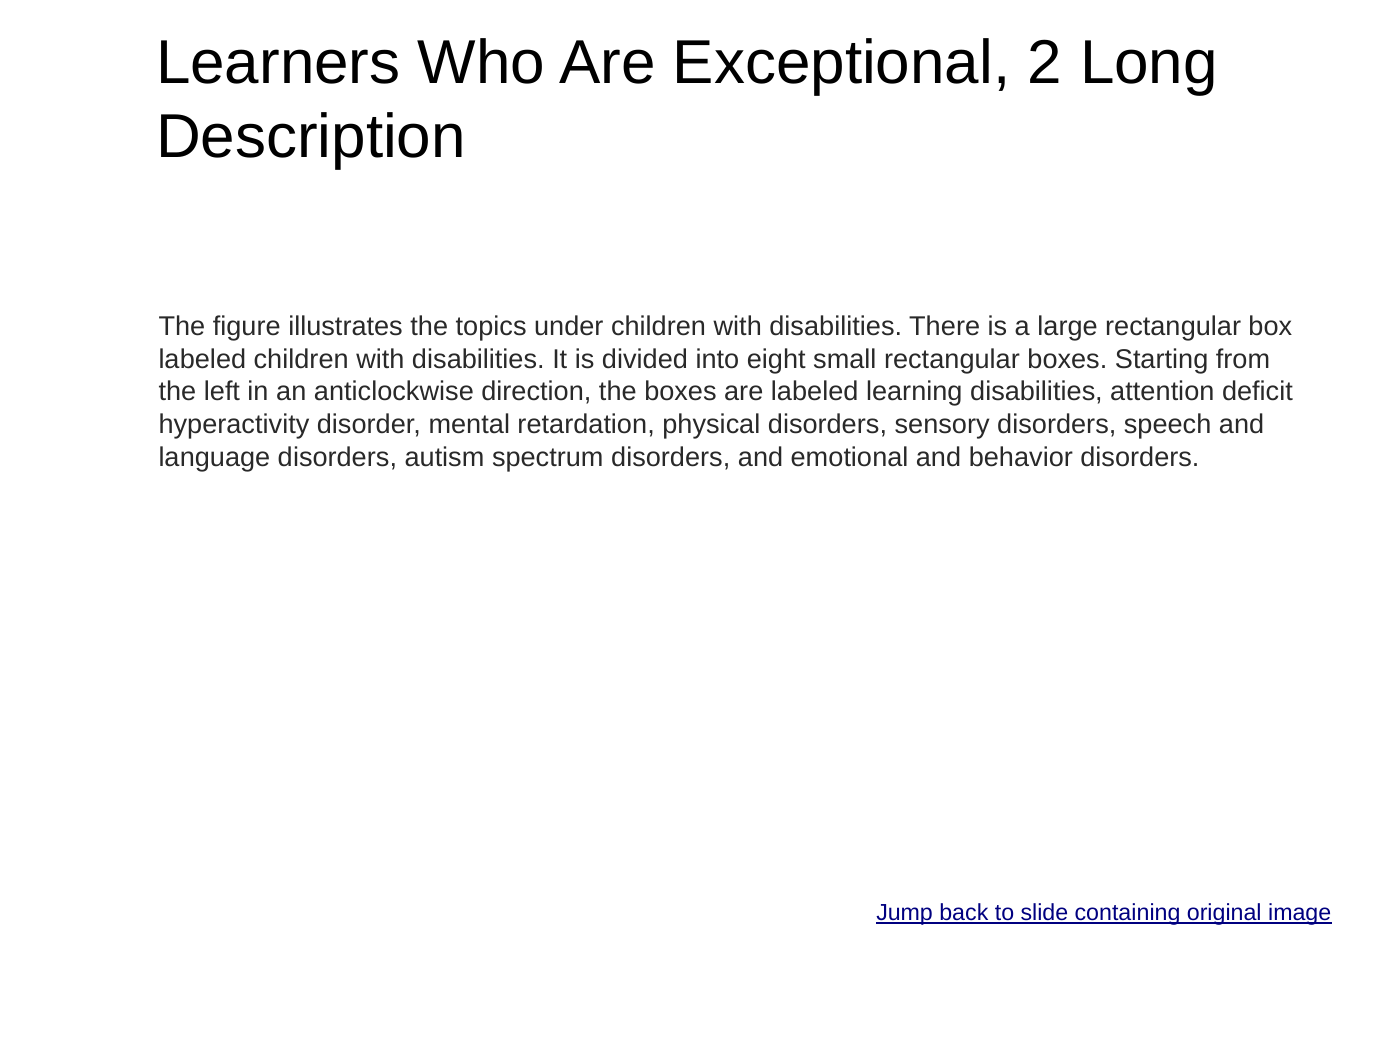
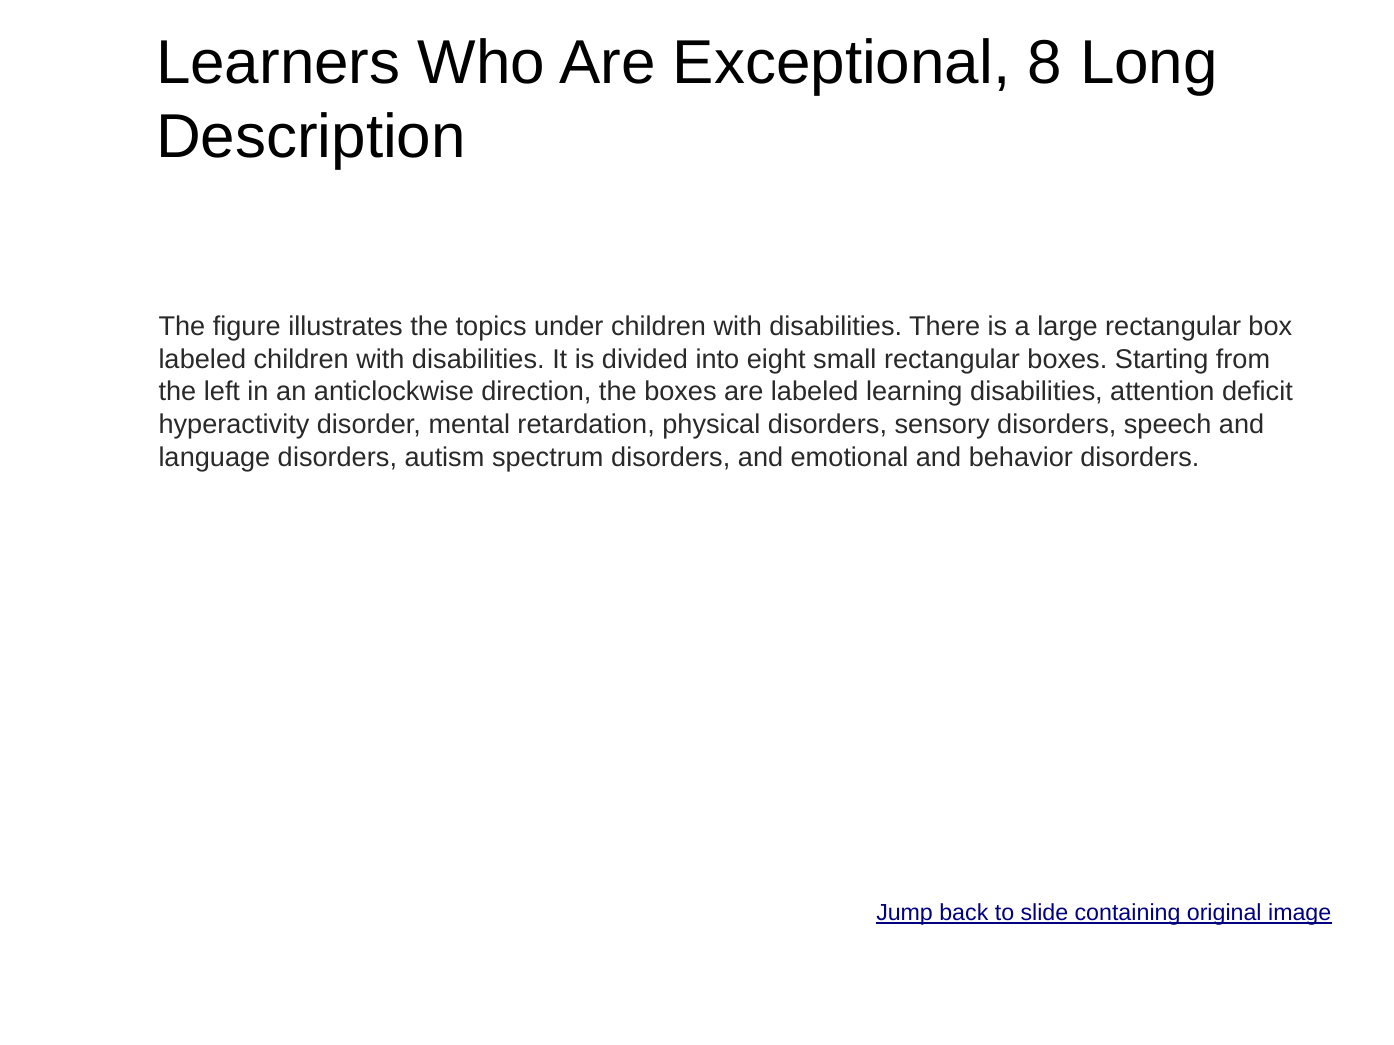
2: 2 -> 8 (1045, 63)
